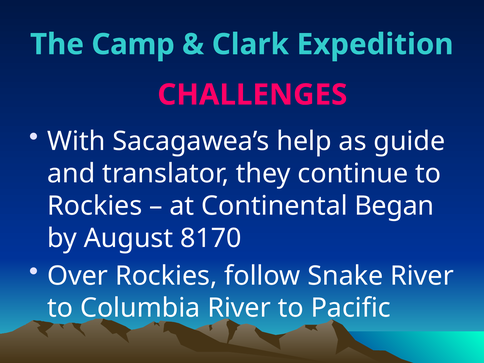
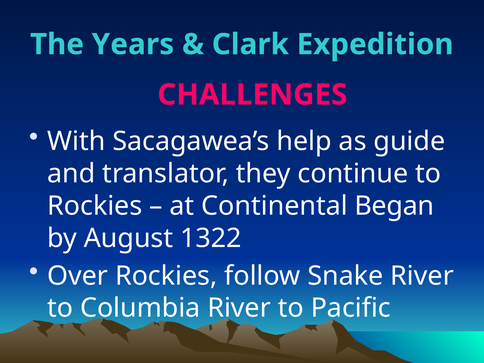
Camp: Camp -> Years (133, 44)
8170: 8170 -> 1322 (211, 238)
